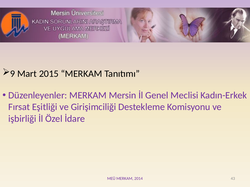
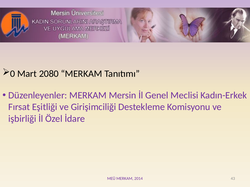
9: 9 -> 0 (13, 74)
2015: 2015 -> 2080 (49, 74)
